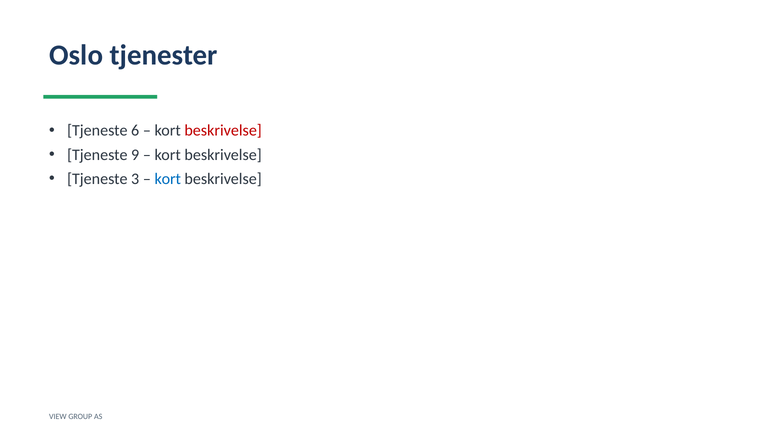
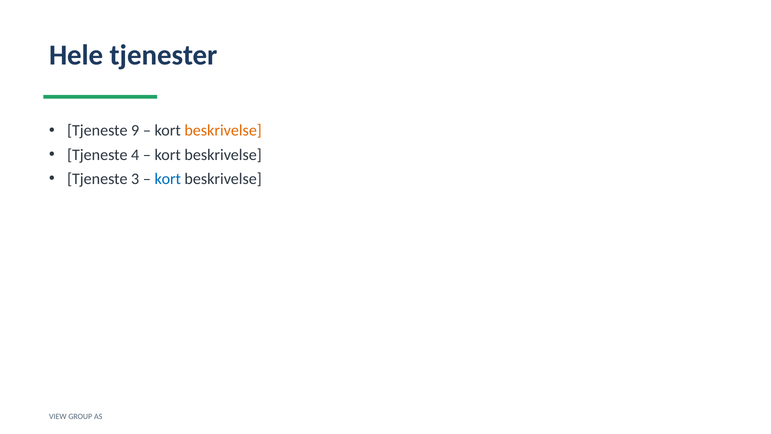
Oslo: Oslo -> Hele (76, 55)
6: 6 -> 9 (135, 131)
beskrivelse colour: red -> orange (223, 131)
9: 9 -> 4 (135, 155)
